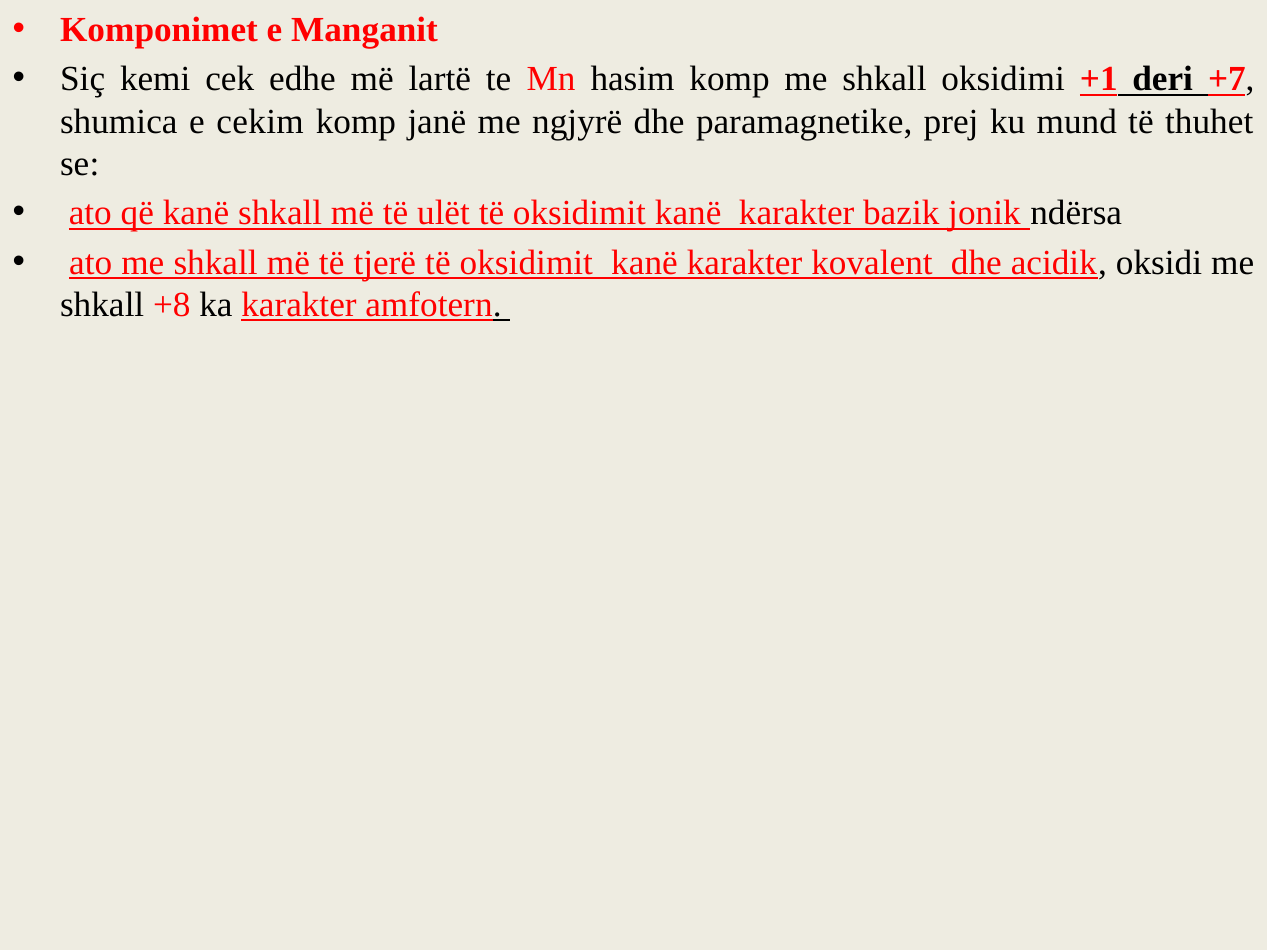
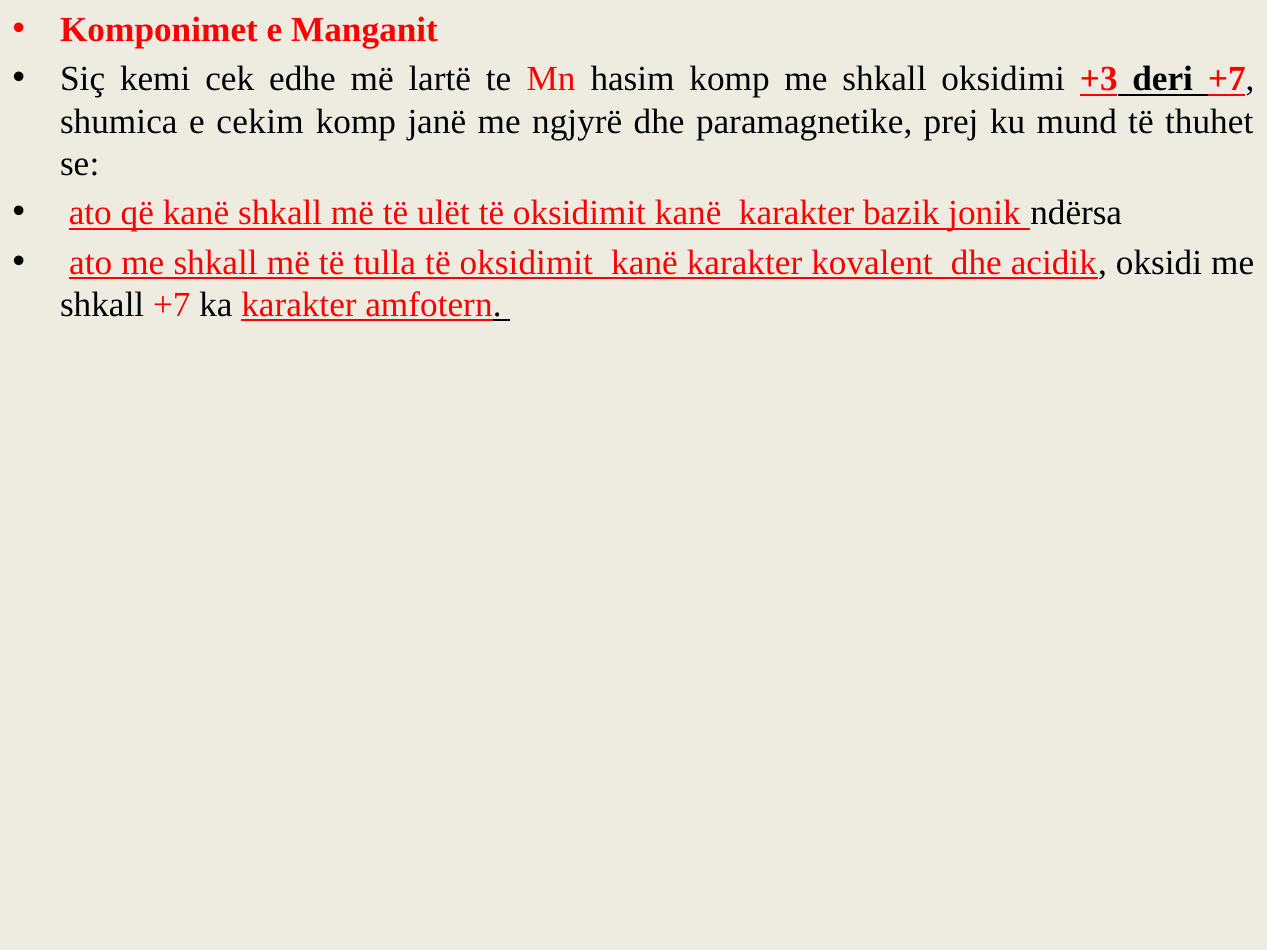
+1: +1 -> +3 (1099, 79)
tjerë: tjerë -> tulla (385, 263)
shkall +8: +8 -> +7 (172, 305)
